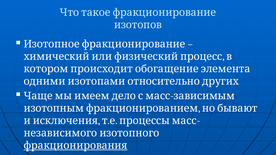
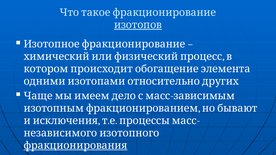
изотопов underline: none -> present (138, 25)
